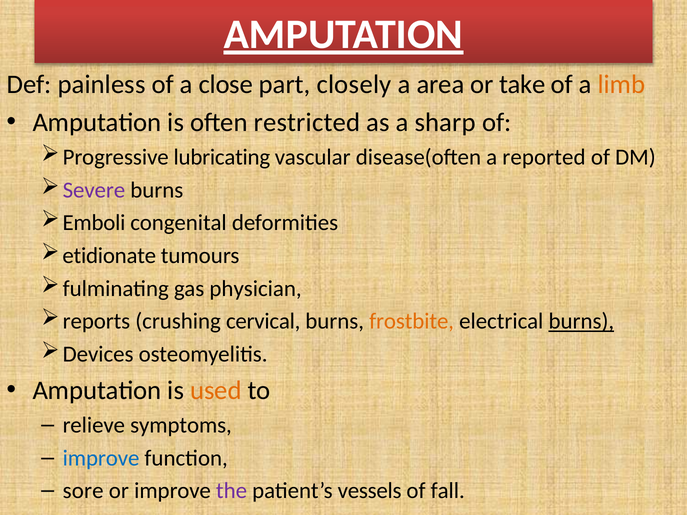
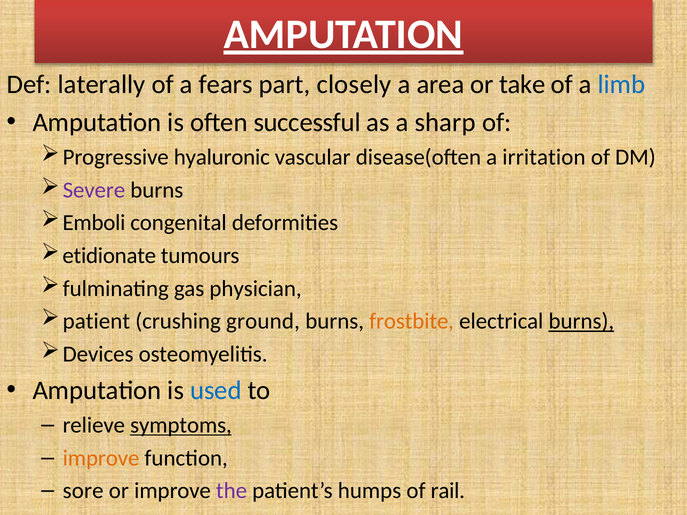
painless: painless -> laterally (102, 84)
close: close -> fears (226, 84)
limb colour: orange -> blue (621, 84)
restricted: restricted -> successful (307, 122)
lubricating: lubricating -> hyaluronic (222, 157)
reported: reported -> irritation (544, 157)
reports: reports -> patient (96, 322)
cervical: cervical -> ground (263, 322)
used colour: orange -> blue (216, 391)
symptoms underline: none -> present (181, 425)
improve colour: blue -> orange (101, 458)
vessels: vessels -> humps (370, 491)
fall: fall -> rail (448, 491)
